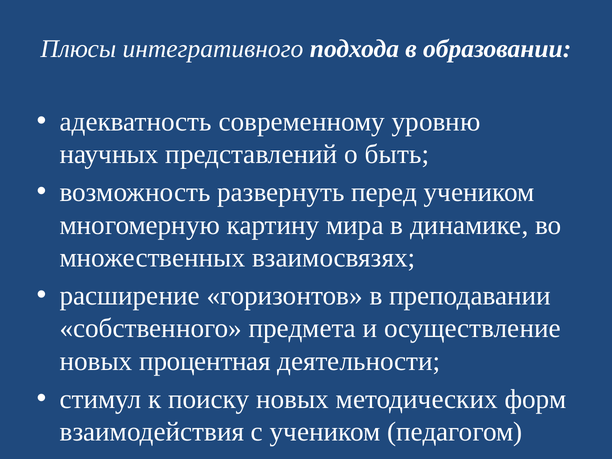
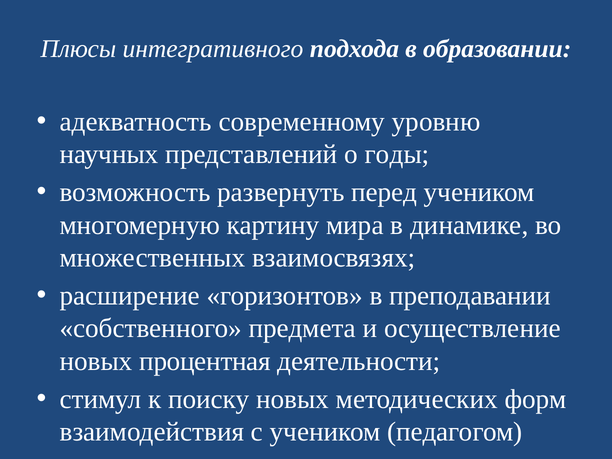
быть: быть -> годы (397, 154)
